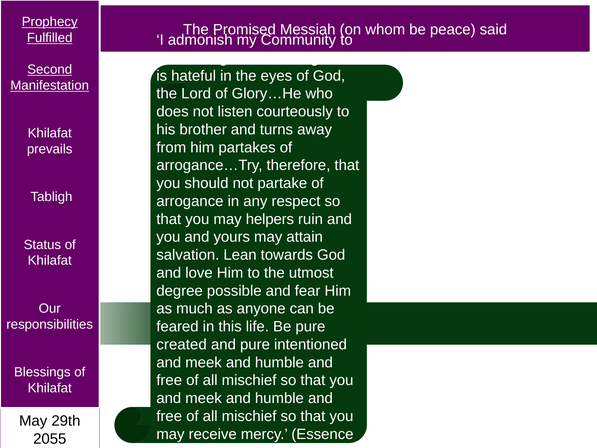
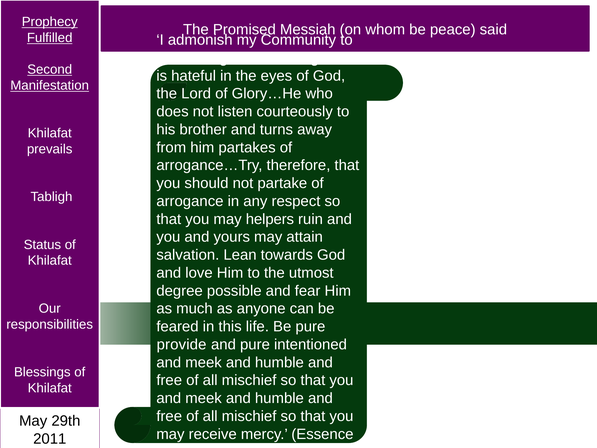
created: created -> provide (182, 344)
2055: 2055 -> 2011 (50, 439)
